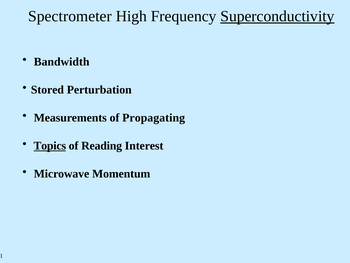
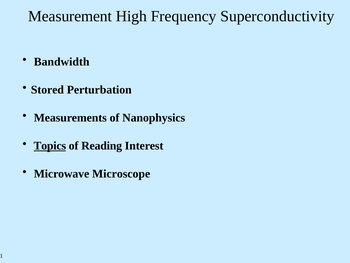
Spectrometer: Spectrometer -> Measurement (70, 16)
Superconductivity underline: present -> none (277, 16)
Propagating: Propagating -> Nanophysics (154, 118)
Momentum: Momentum -> Microscope (121, 174)
